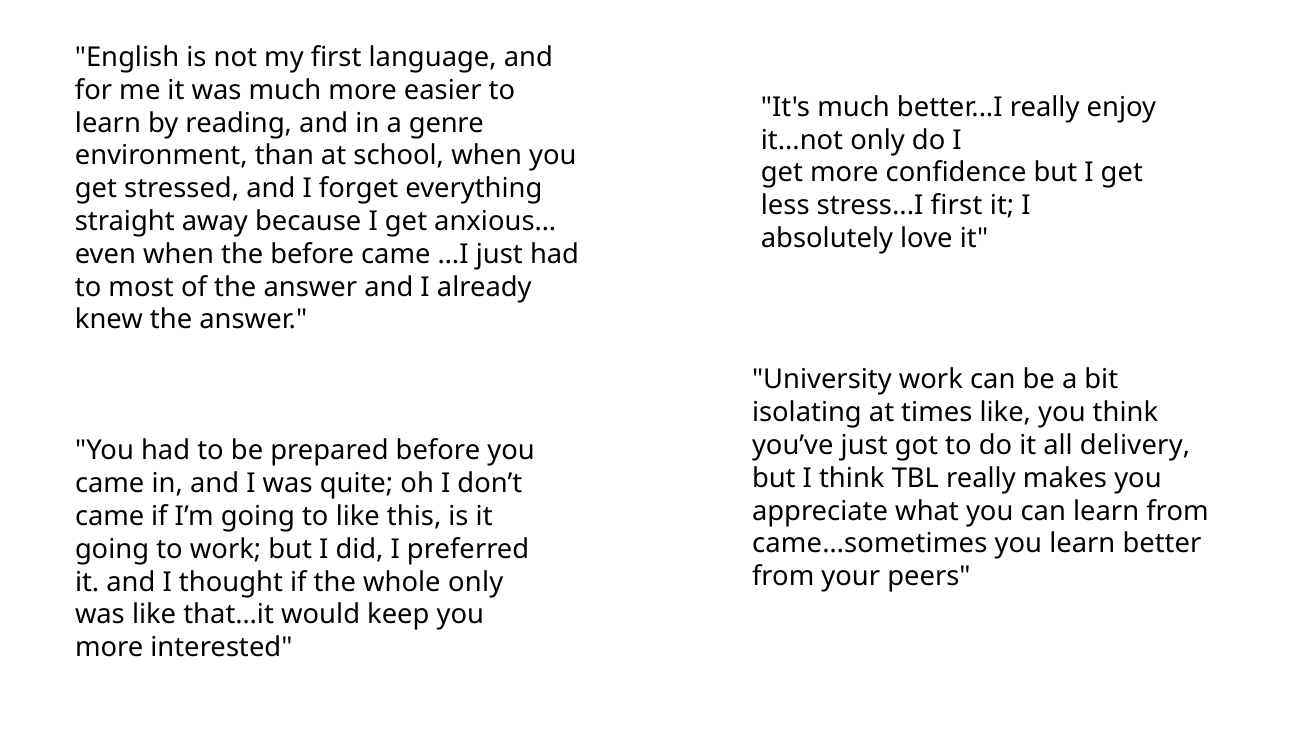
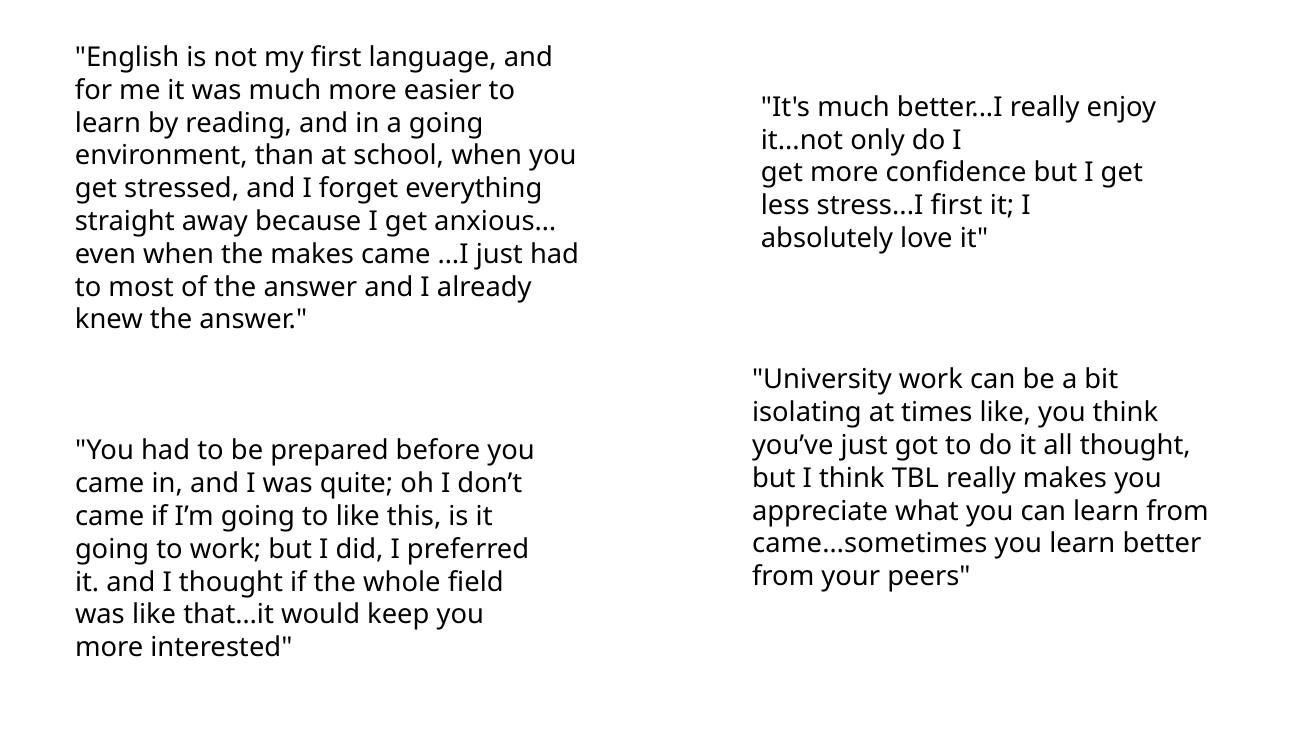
a genre: genre -> going (446, 123)
the before: before -> makes (312, 254)
all delivery: delivery -> thought (1135, 445)
whole only: only -> field (476, 582)
